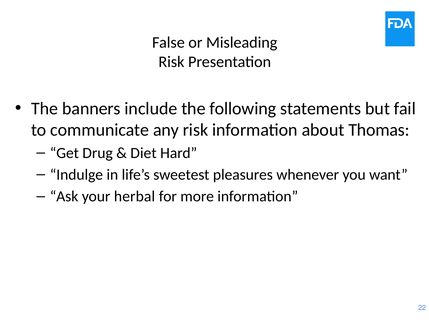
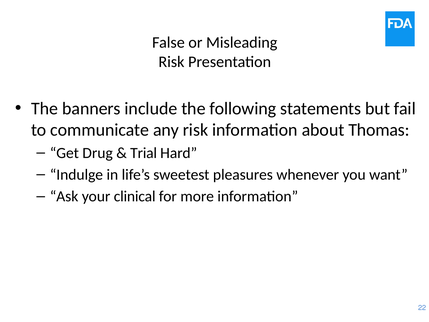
Diet: Diet -> Trial (144, 153)
herbal: herbal -> clinical (135, 196)
